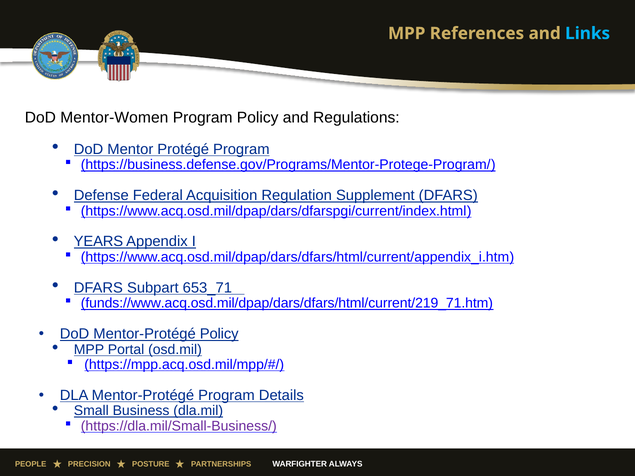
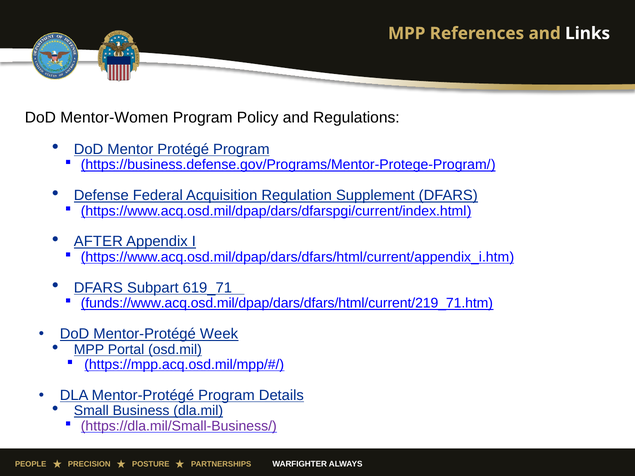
Links colour: light blue -> white (588, 33)
YEARS: YEARS -> AFTER (98, 242)
653_71: 653_71 -> 619_71 (207, 288)
Mentor-Protégé Policy: Policy -> Week (219, 334)
